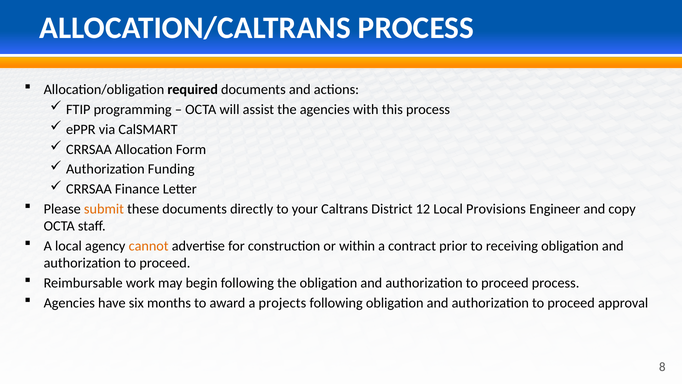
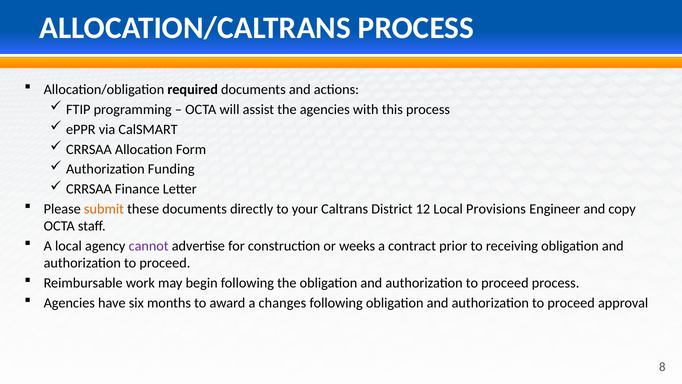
cannot colour: orange -> purple (149, 246)
within: within -> weeks (357, 246)
projects: projects -> changes (282, 303)
